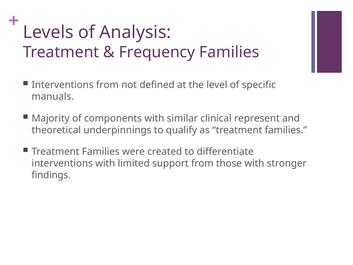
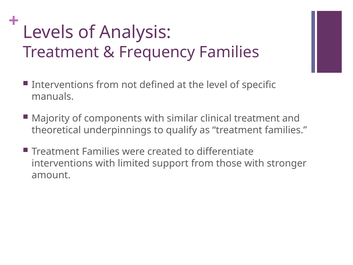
clinical represent: represent -> treatment (257, 118)
findings: findings -> amount (51, 175)
